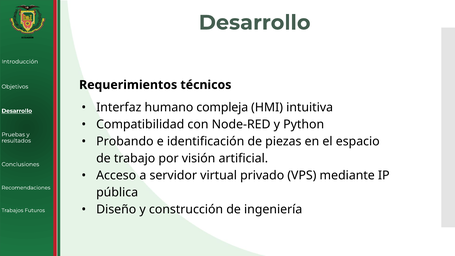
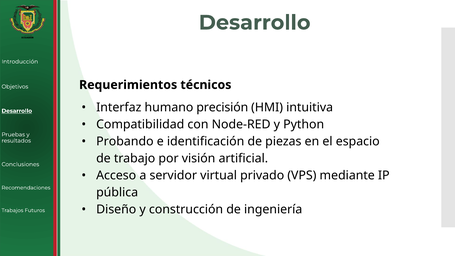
compleja: compleja -> precisión (222, 108)
